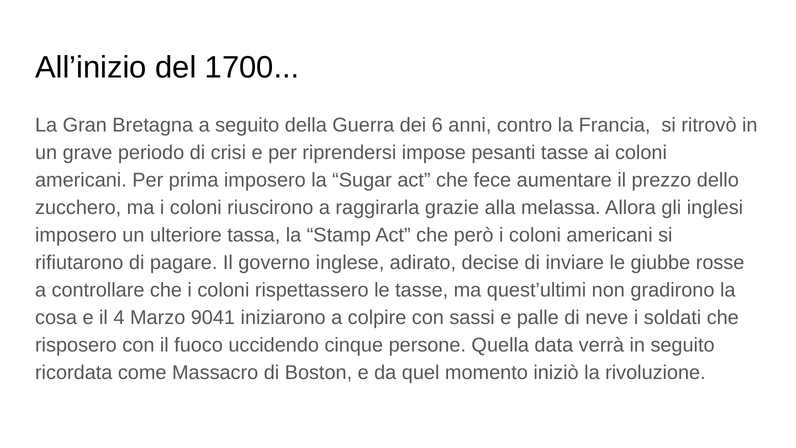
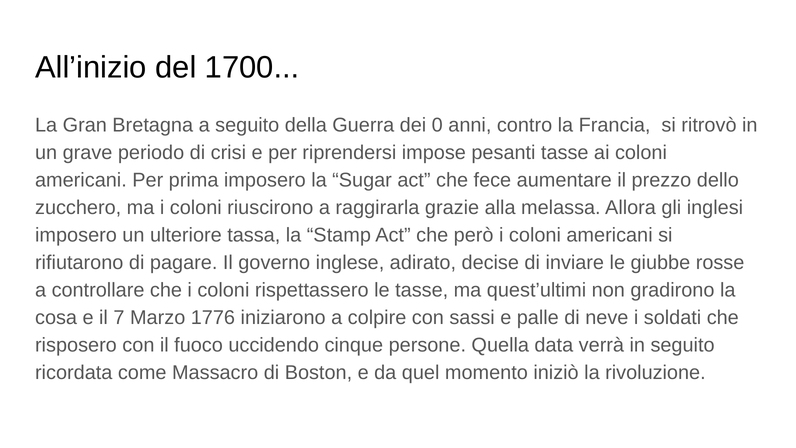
6: 6 -> 0 (437, 125)
4: 4 -> 7 (119, 317)
9041: 9041 -> 1776 (213, 317)
